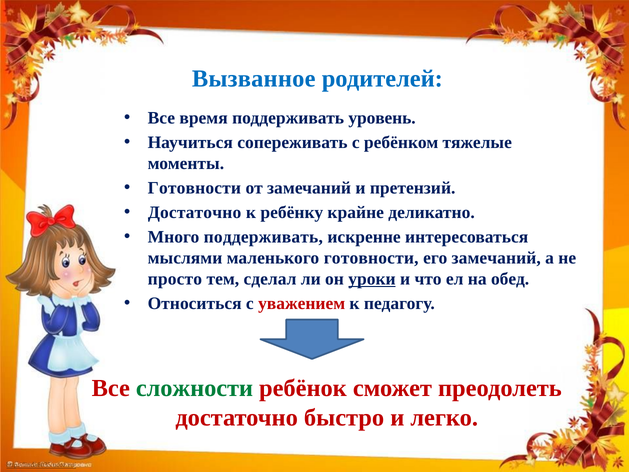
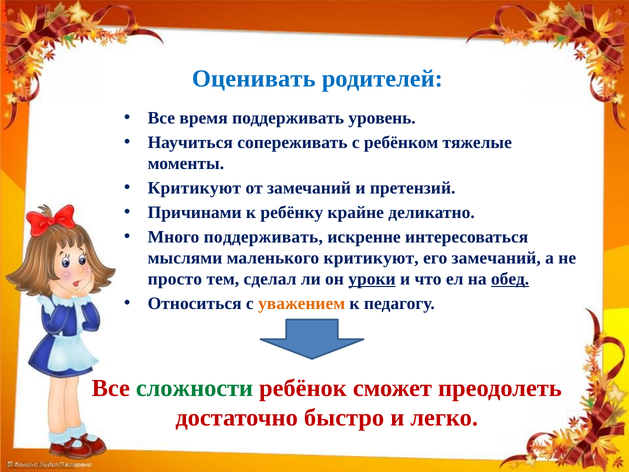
Вызванное: Вызванное -> Оценивать (254, 78)
Готовности: Готовности -> Критикуют (194, 188)
Достаточно: Достаточно -> Причинами (195, 212)
маленького готовности: готовности -> критикуют (371, 258)
обед underline: none -> present (510, 279)
уважением colour: red -> orange (302, 303)
